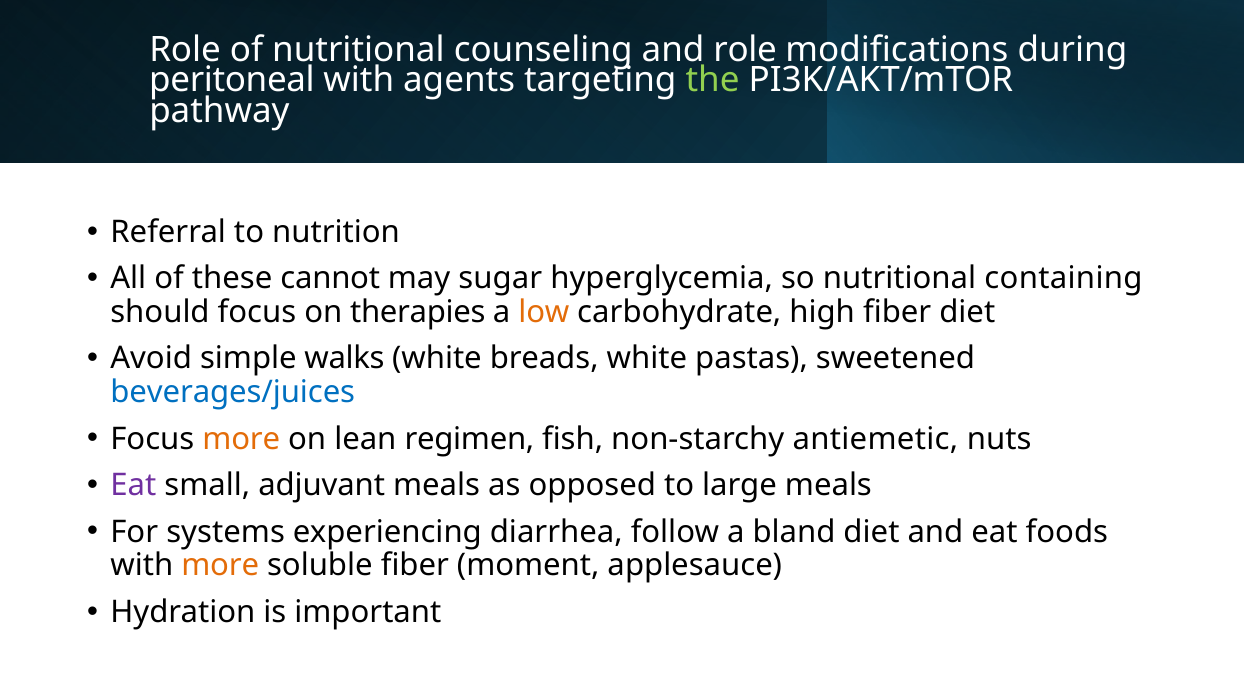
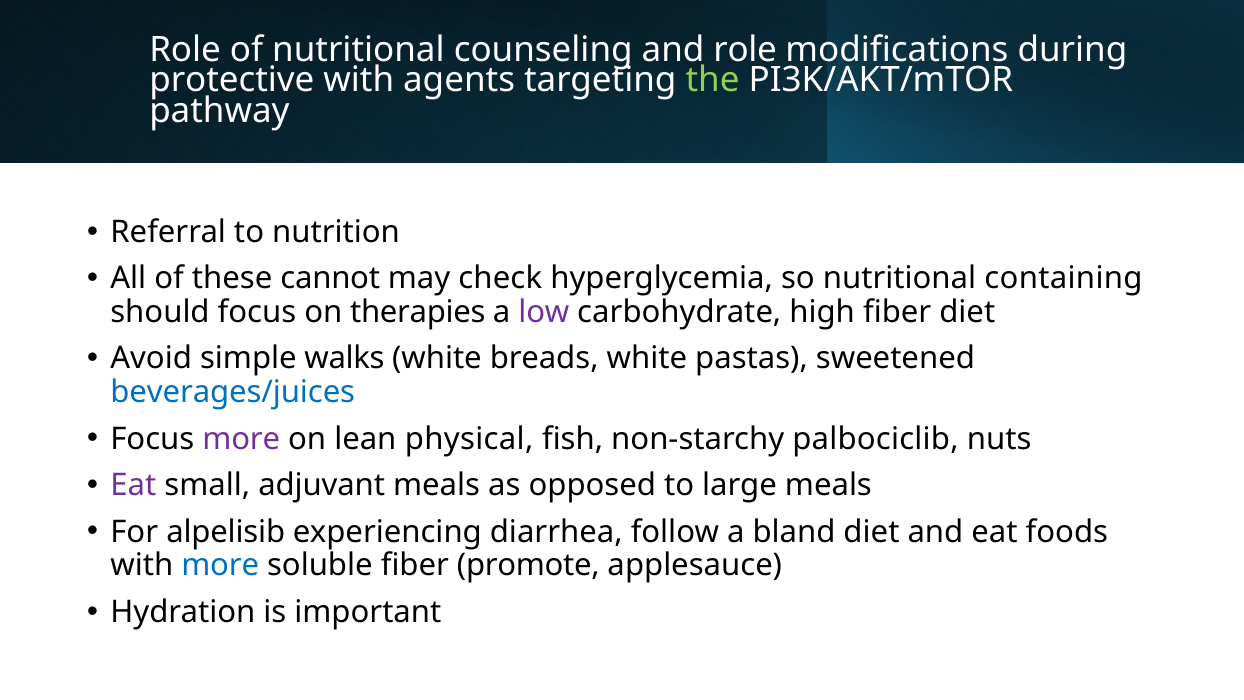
peritoneal: peritoneal -> protective (232, 80)
sugar: sugar -> check (500, 278)
low colour: orange -> purple (544, 312)
more colour: orange -> purple (241, 439)
regimen: regimen -> physical (469, 439)
antiemetic: antiemetic -> palbociclib (875, 439)
systems: systems -> alpelisib (226, 532)
more colour: orange -> blue (220, 565)
moment: moment -> promote (528, 565)
